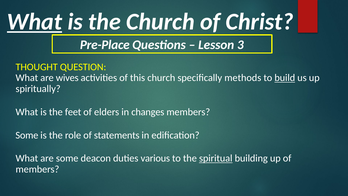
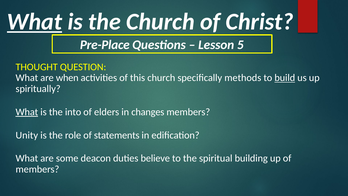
3: 3 -> 5 (240, 45)
wives: wives -> when (67, 78)
What underline: none -> present (27, 112)
feet: feet -> into (73, 112)
Some: Some -> Unity (27, 135)
various: various -> believe (155, 158)
spiritual underline: present -> none (216, 158)
